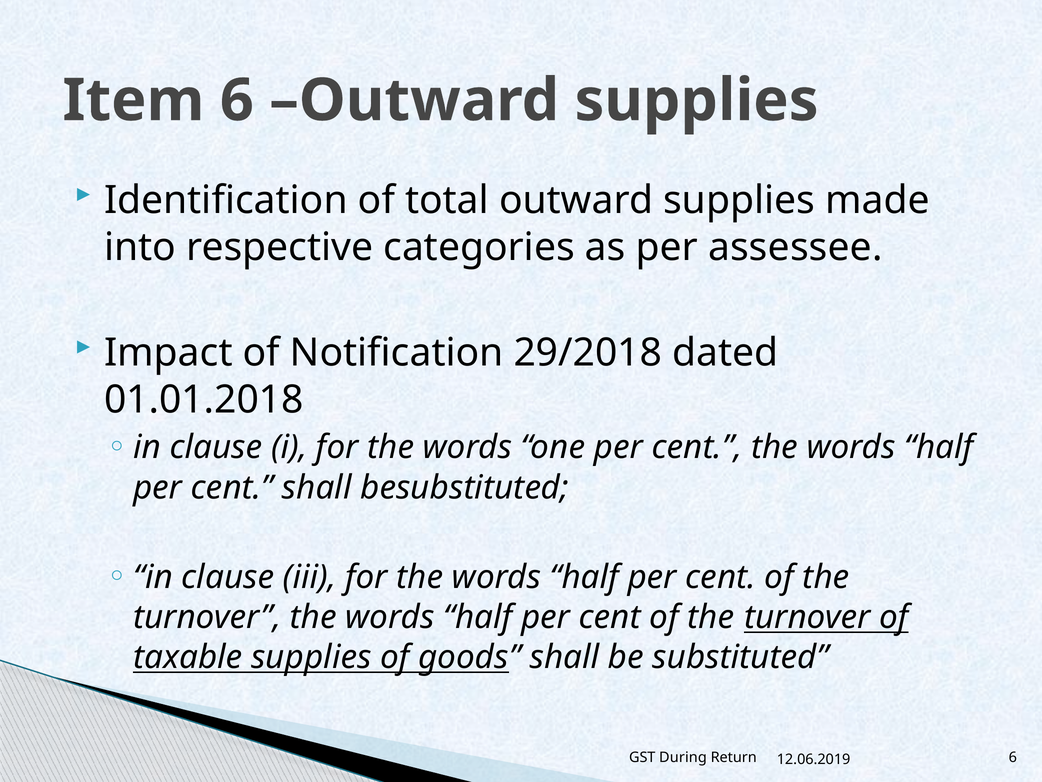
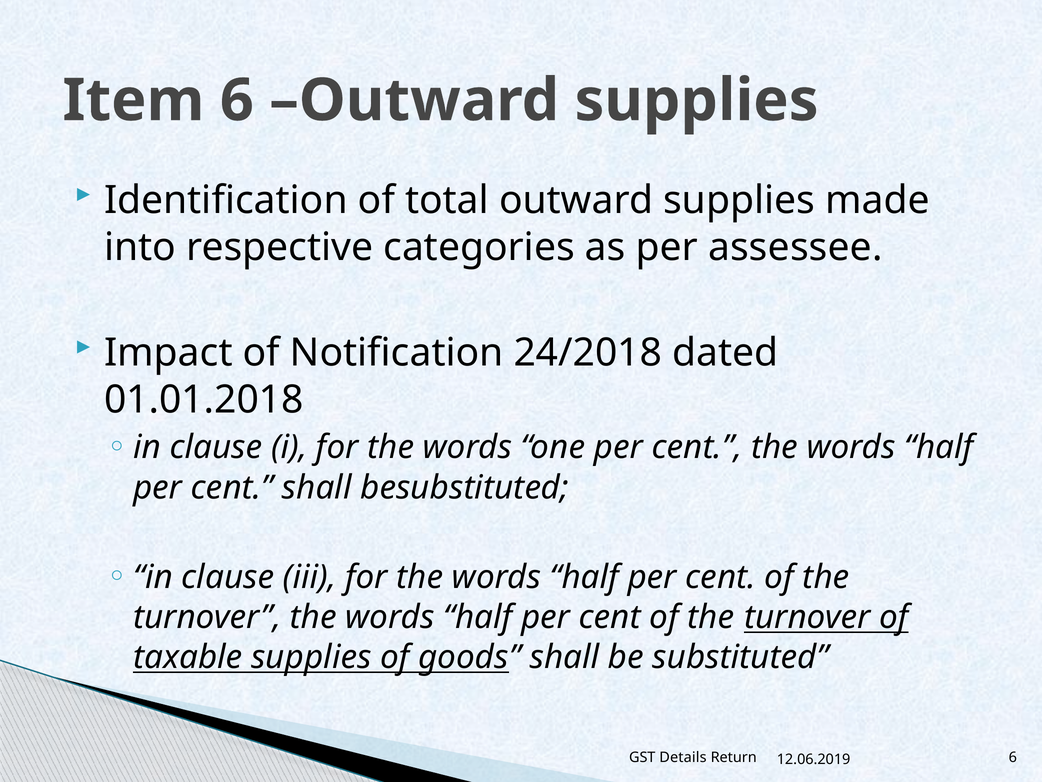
29/2018: 29/2018 -> 24/2018 (588, 352)
During: During -> Details (683, 757)
